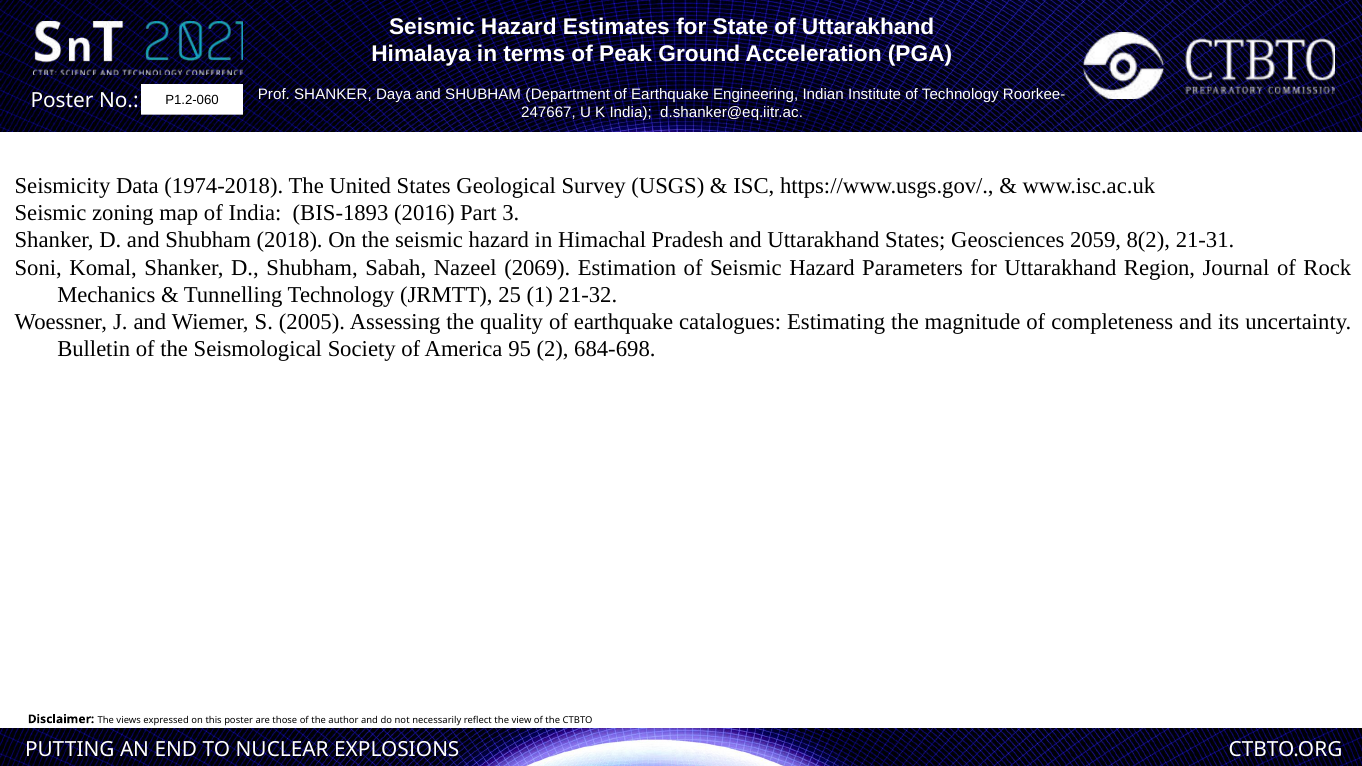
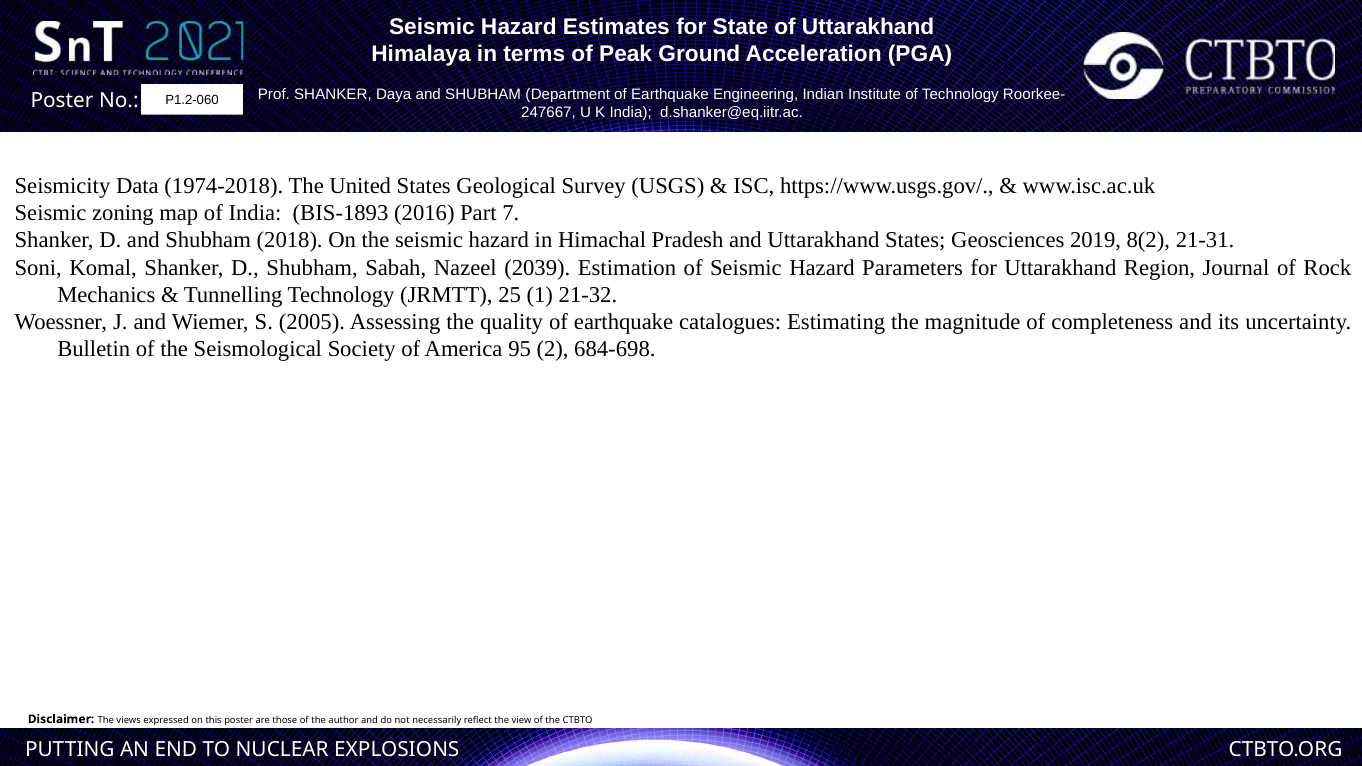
3: 3 -> 7 (511, 213)
2059: 2059 -> 2019 (1096, 240)
2069: 2069 -> 2039 (537, 268)
